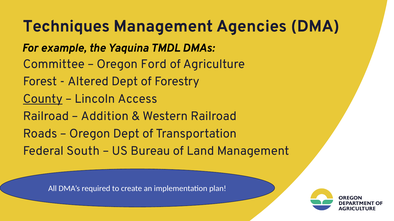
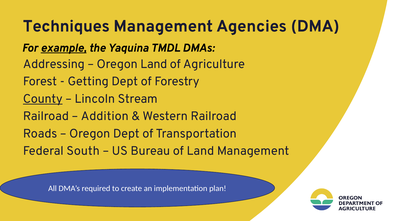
example underline: none -> present (64, 48)
Committee: Committee -> Addressing (54, 64)
Oregon Ford: Ford -> Land (154, 64)
Altered: Altered -> Getting (88, 82)
Access: Access -> Stream (138, 99)
